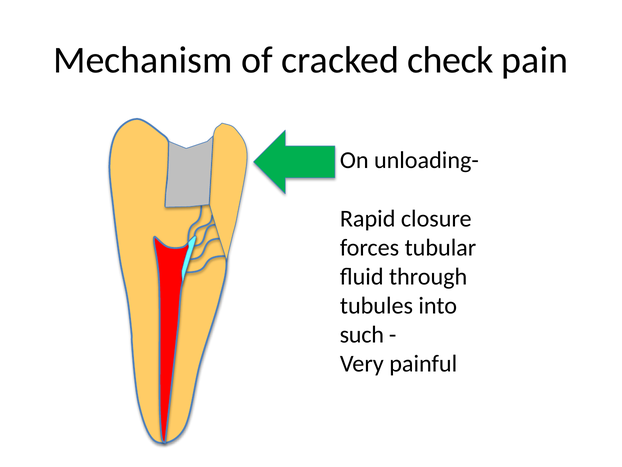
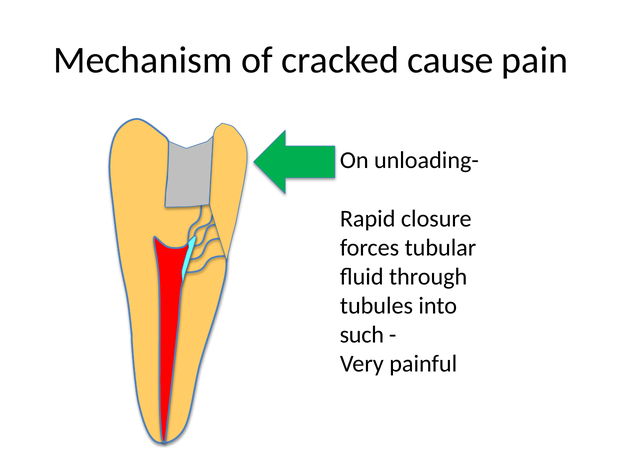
check: check -> cause (450, 60)
